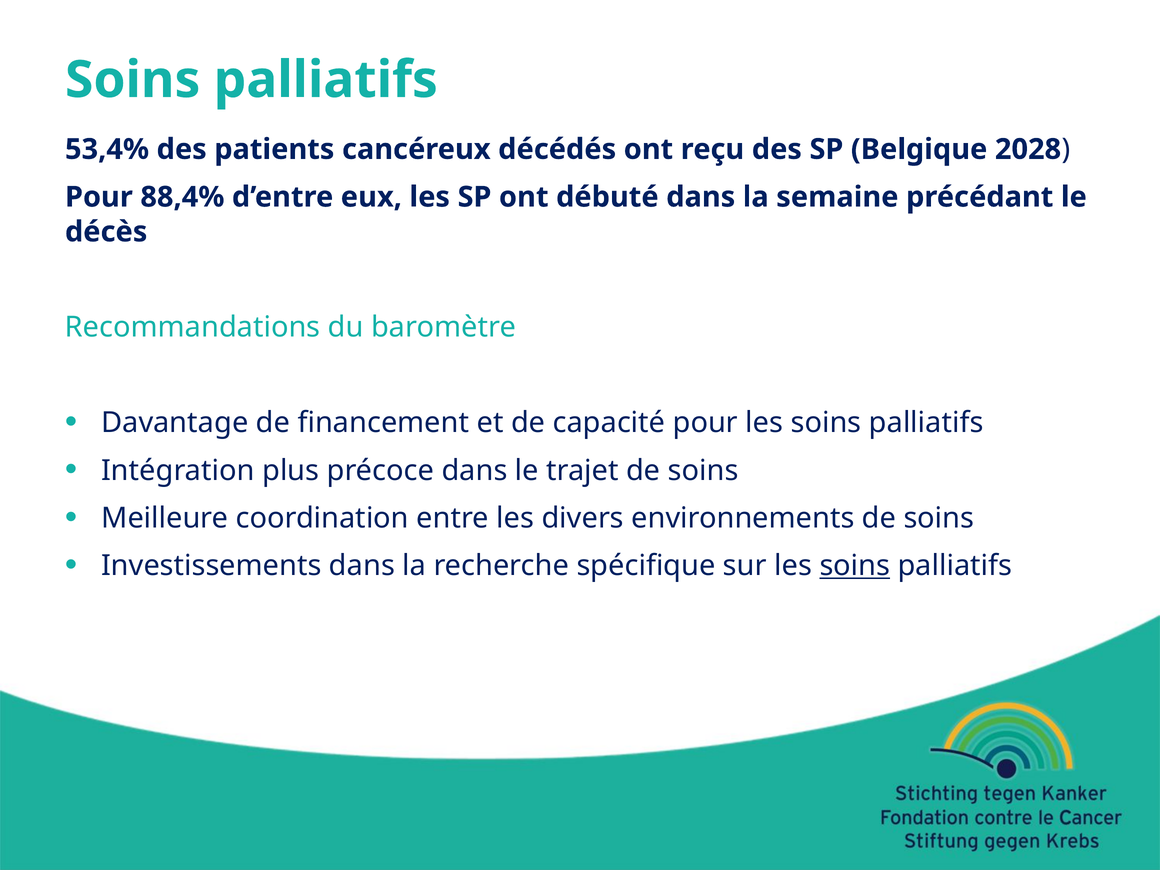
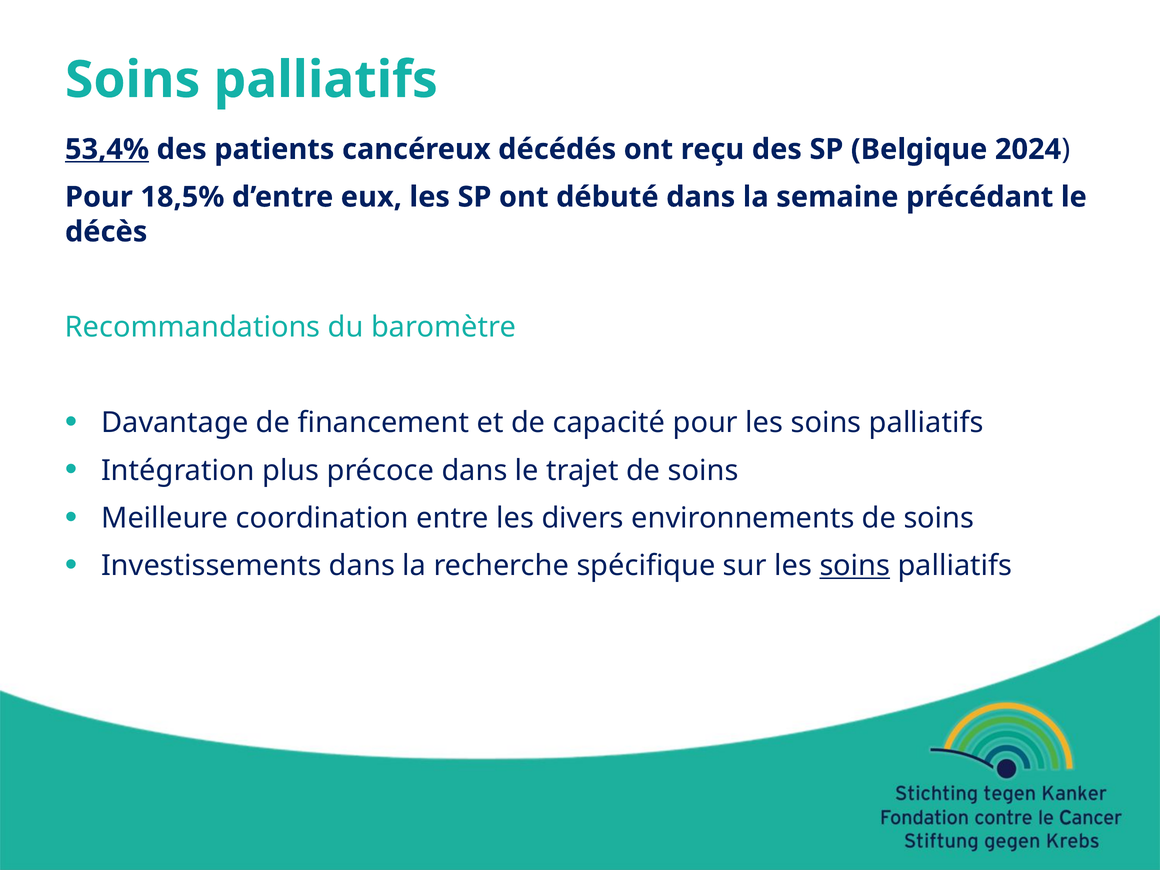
53,4% underline: none -> present (107, 149)
2028: 2028 -> 2024 (1028, 149)
88,4%: 88,4% -> 18,5% (182, 197)
